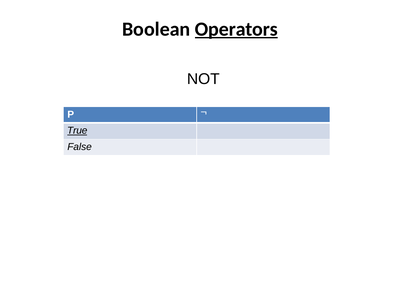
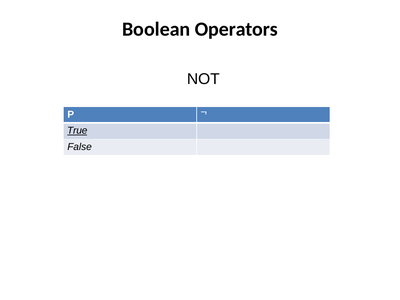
Operators underline: present -> none (236, 29)
